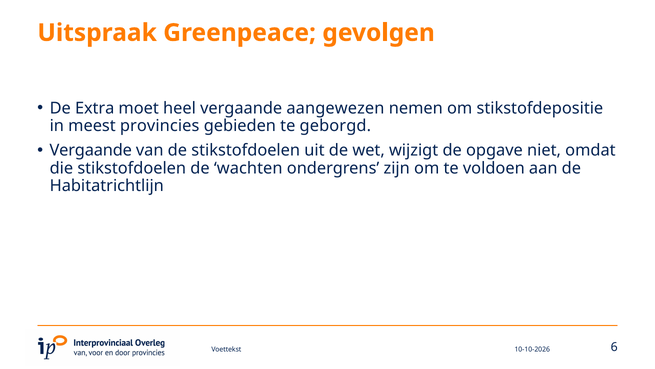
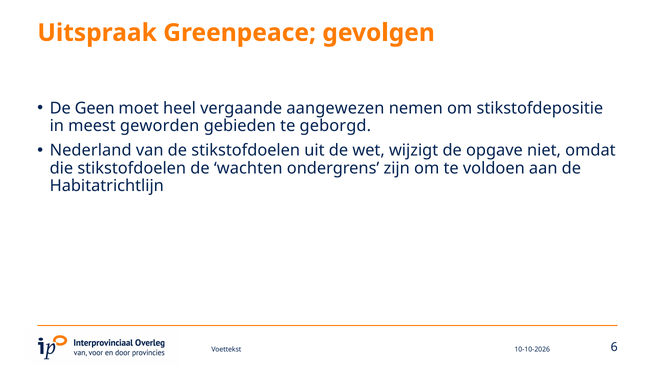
Extra: Extra -> Geen (95, 108)
provincies: provincies -> geworden (160, 126)
Vergaande: Vergaande -> Nederland (91, 150)
